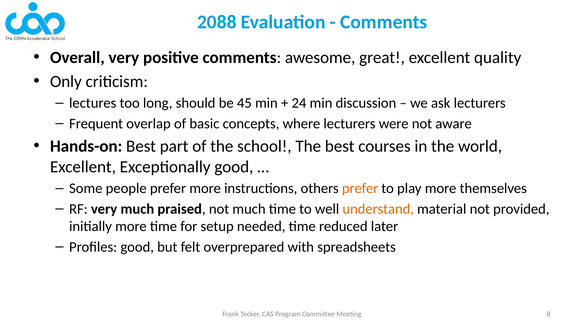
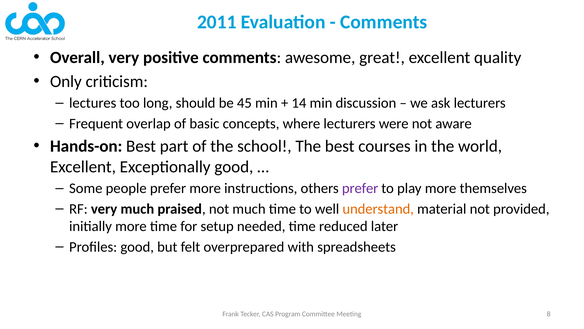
2088: 2088 -> 2011 (217, 22)
24: 24 -> 14 (299, 103)
prefer colour: orange -> purple (360, 188)
